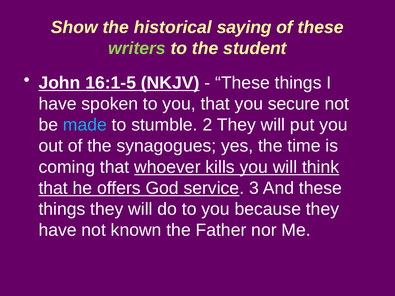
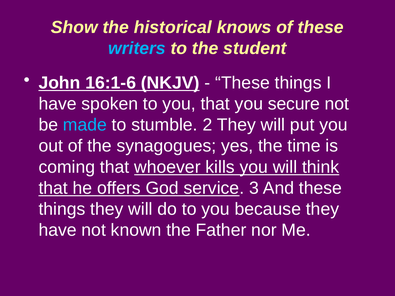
saying: saying -> knows (244, 27)
writers colour: light green -> light blue (137, 48)
16:1-5: 16:1-5 -> 16:1-6 (111, 83)
